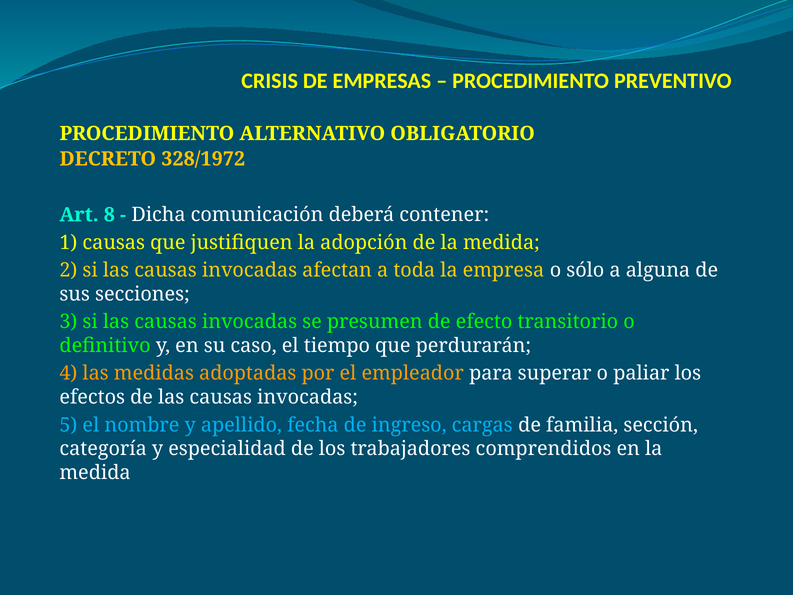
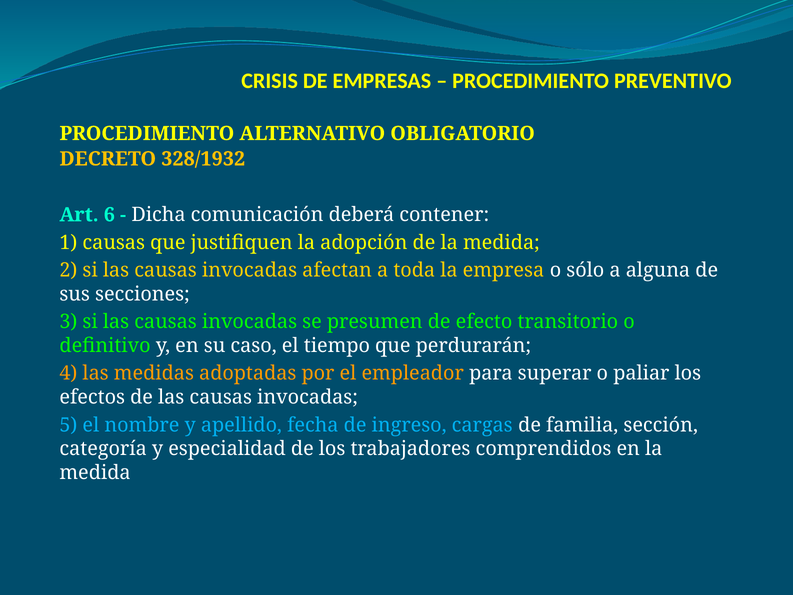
328/1972: 328/1972 -> 328/1932 (203, 159)
8: 8 -> 6 (109, 215)
